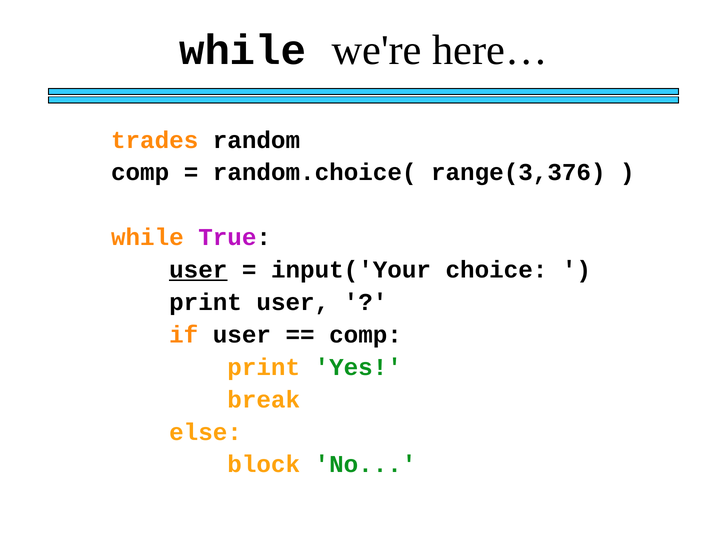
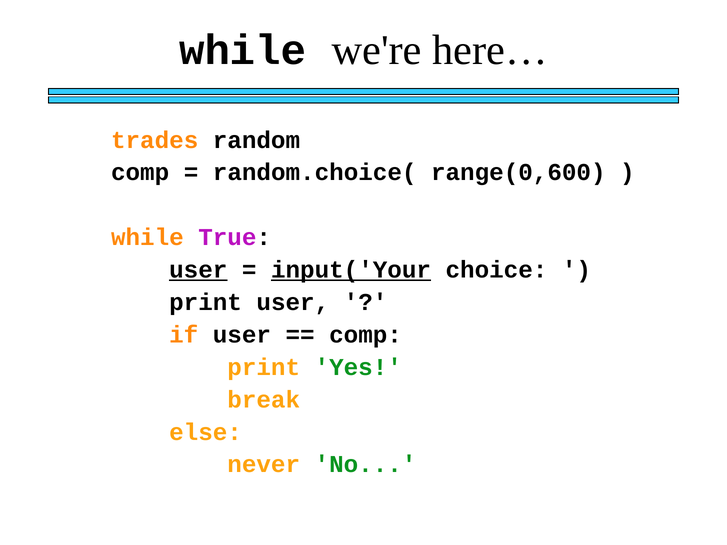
range(3,376: range(3,376 -> range(0,600 (518, 173)
input('Your underline: none -> present (351, 270)
block: block -> never (264, 465)
